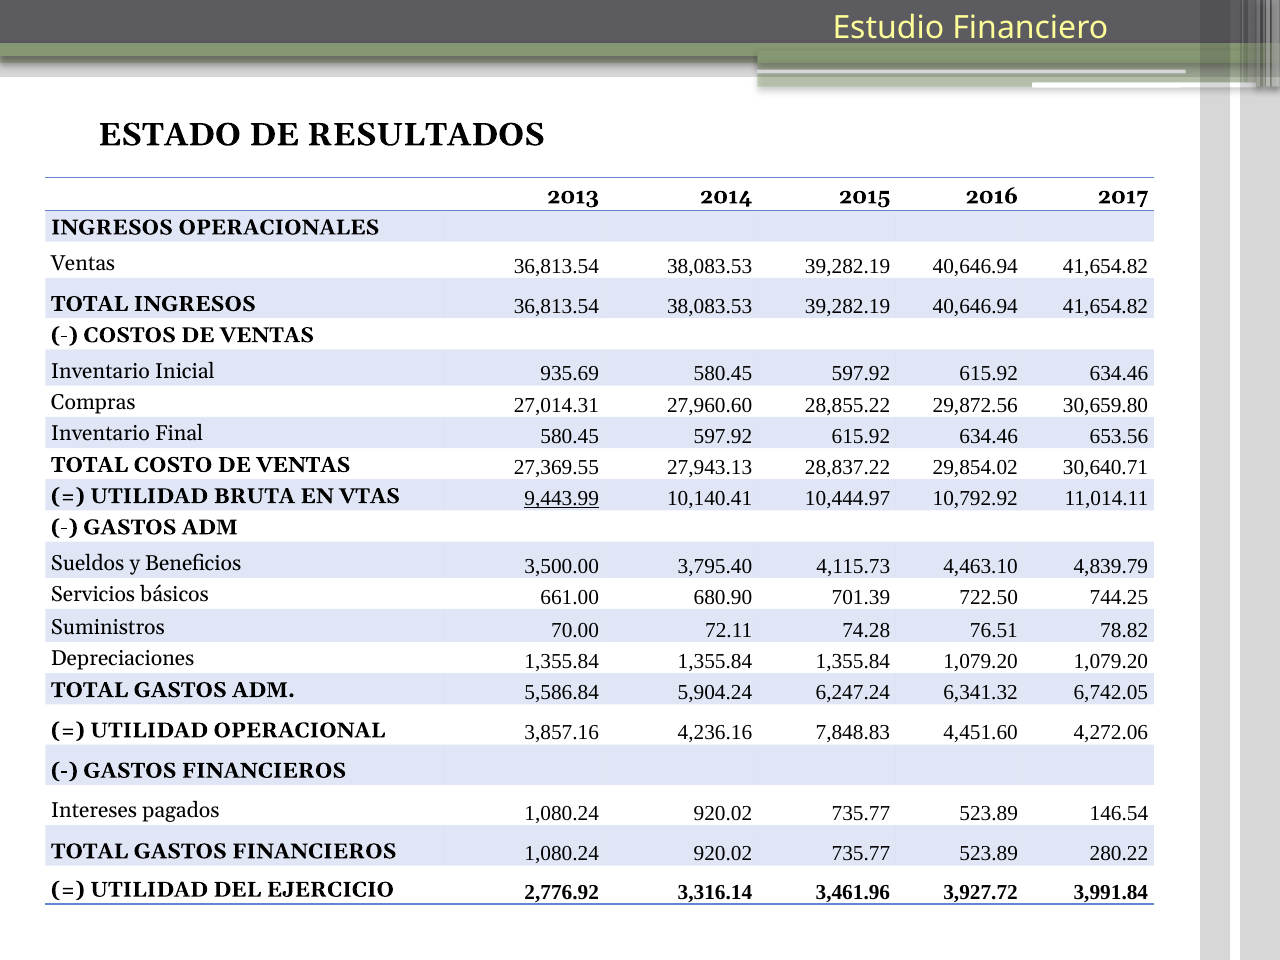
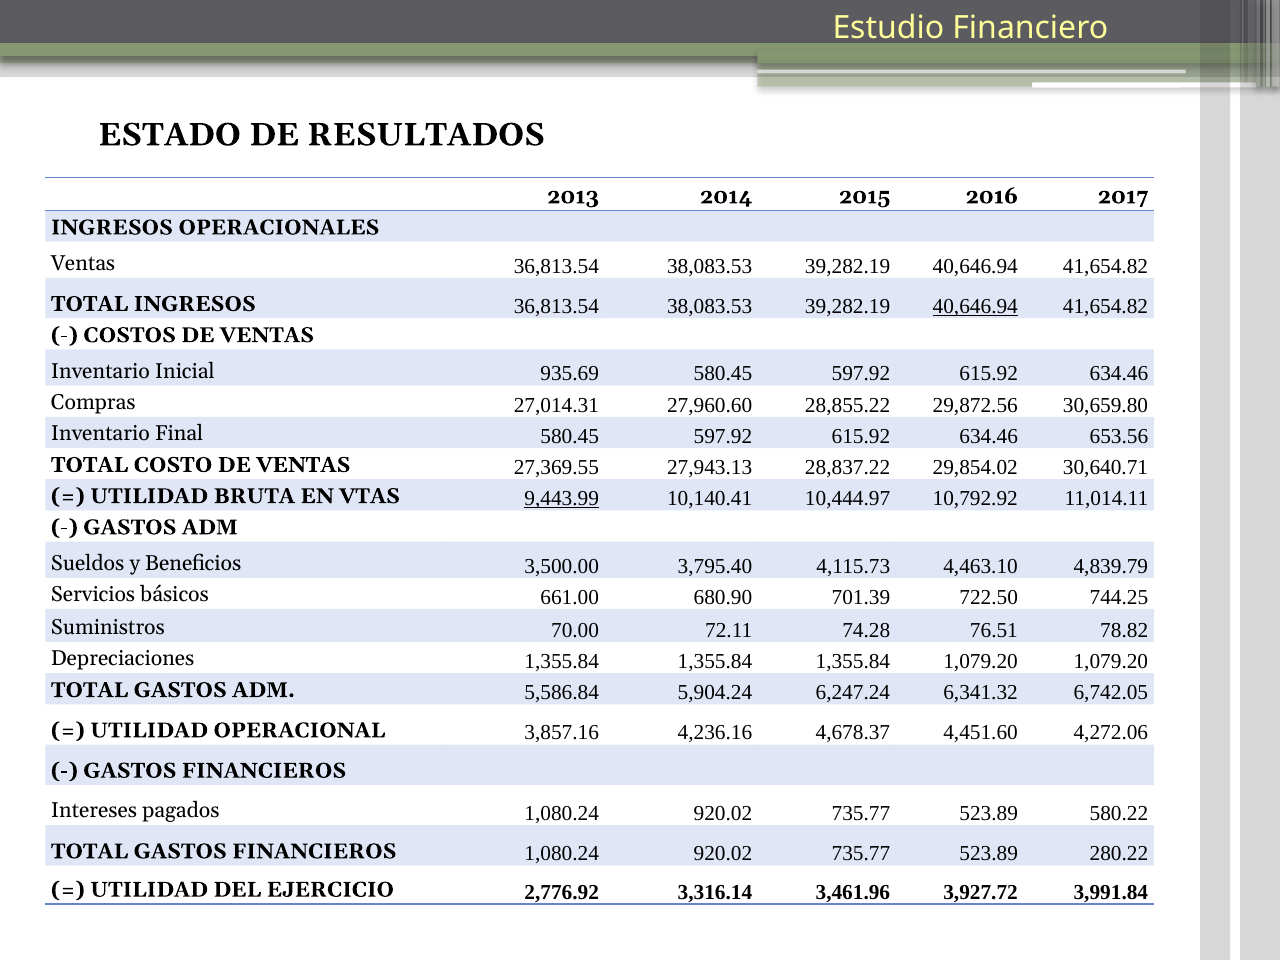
40,646.94 underline: none -> present (975, 307)
7,848.83: 7,848.83 -> 4,678.37 (853, 733)
146.54: 146.54 -> 580.22 (1119, 814)
